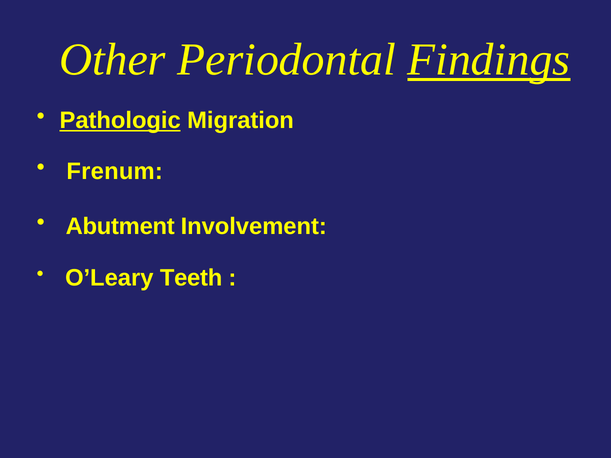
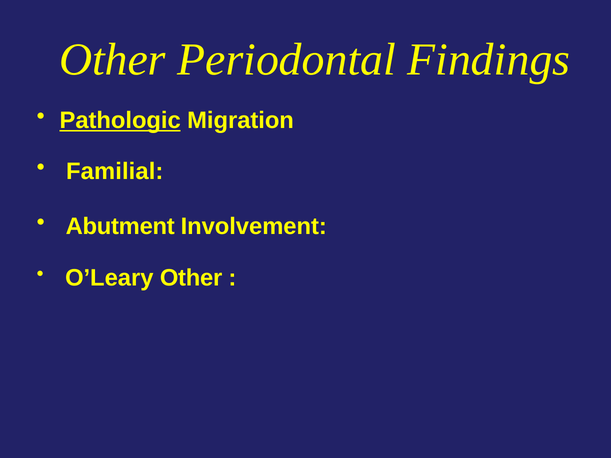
Findings underline: present -> none (489, 60)
Frenum: Frenum -> Familial (115, 172)
O’Leary Teeth: Teeth -> Other (191, 278)
